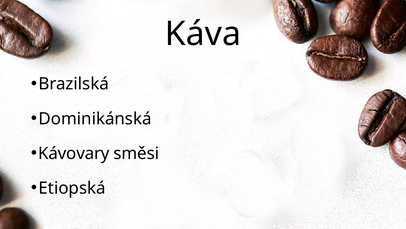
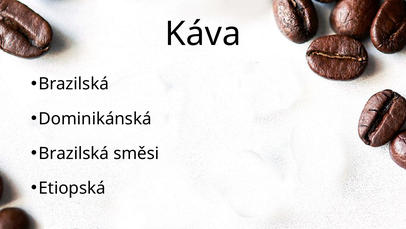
Kávovary: Kávovary -> Brazilská (74, 153)
